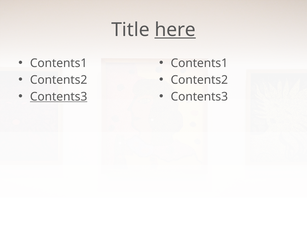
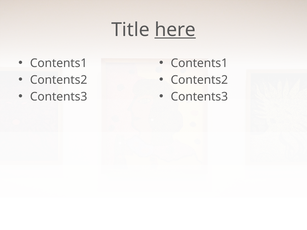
Contents3 underline: present -> none (59, 97)
